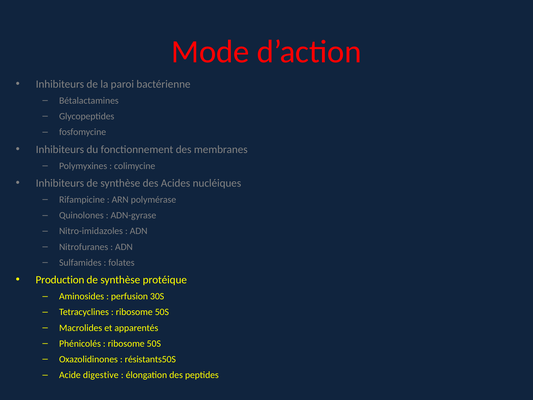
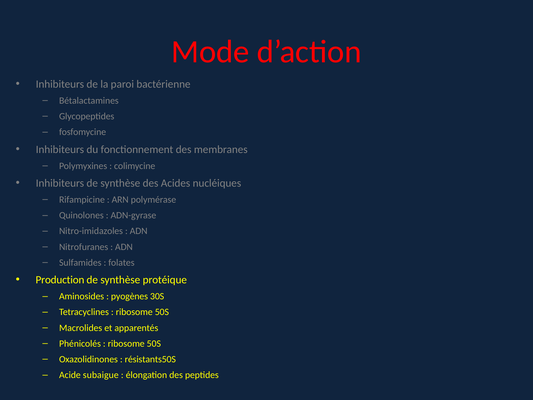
perfusion: perfusion -> pyogènes (129, 296)
digestive: digestive -> subaigue (101, 375)
